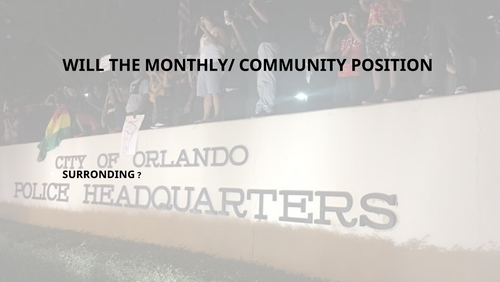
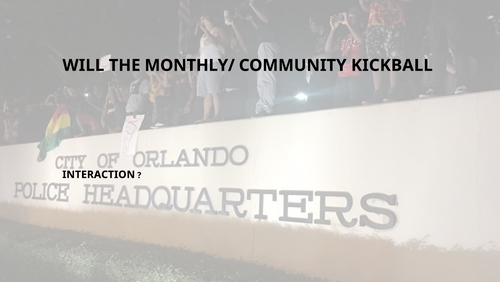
POSITION: POSITION -> KICKBALL (392, 65)
SURRONDING: SURRONDING -> INTERACTION (99, 174)
